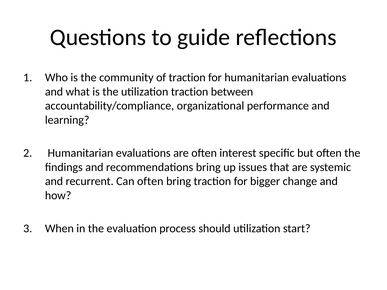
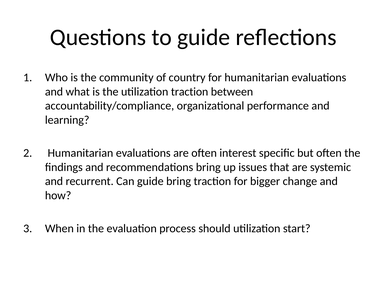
of traction: traction -> country (187, 78)
Can often: often -> guide (150, 181)
